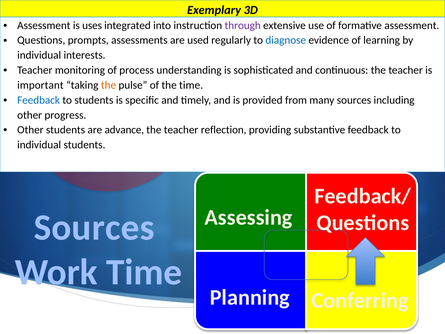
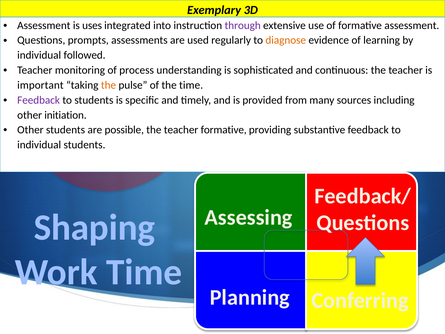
diagnose colour: blue -> orange (286, 40)
interests: interests -> followed (85, 55)
Feedback colour: blue -> purple (39, 100)
progress: progress -> initiation (65, 115)
advance: advance -> possible (124, 130)
teacher reflection: reflection -> formative (224, 130)
Sources: Sources -> Shaping (94, 227)
